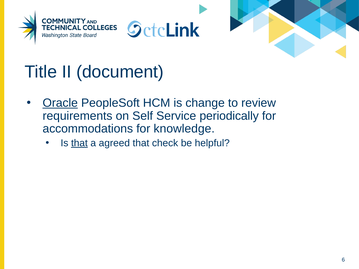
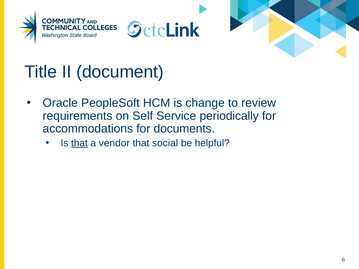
Oracle underline: present -> none (60, 103)
knowledge: knowledge -> documents (184, 129)
agreed: agreed -> vendor (114, 143)
check: check -> social (165, 143)
